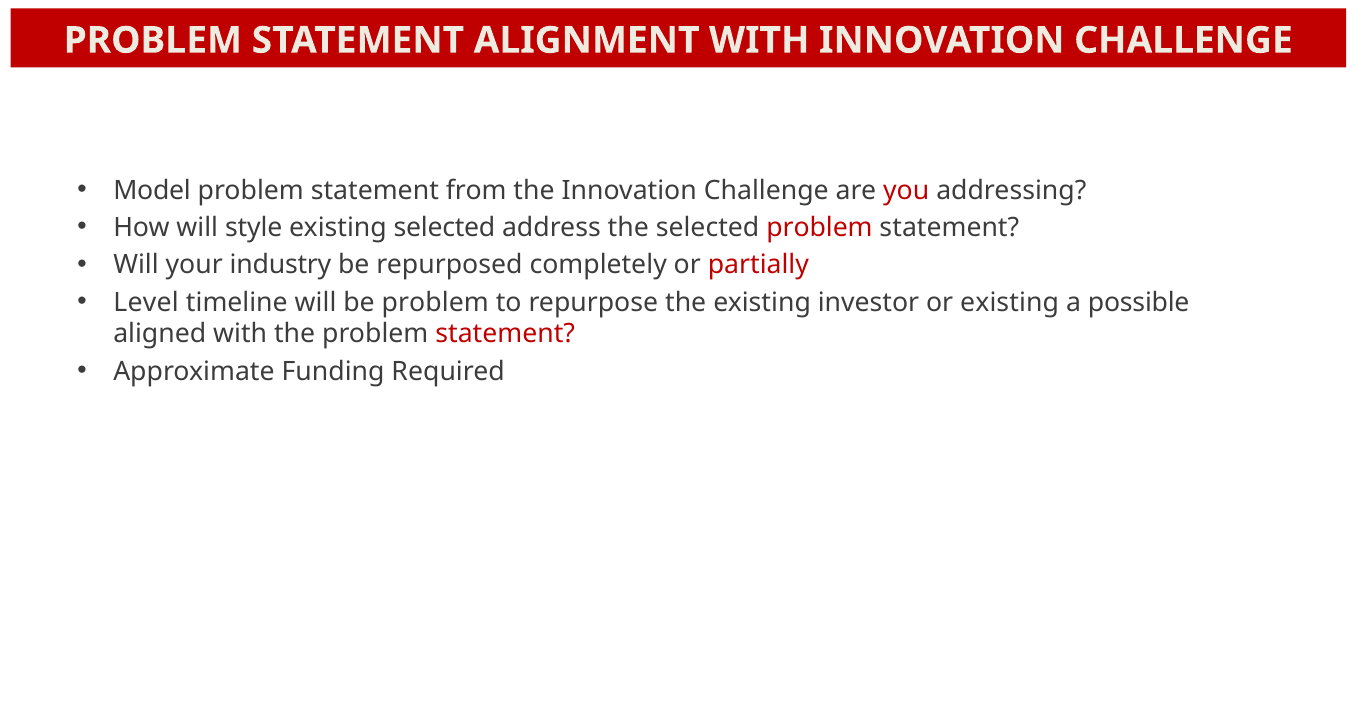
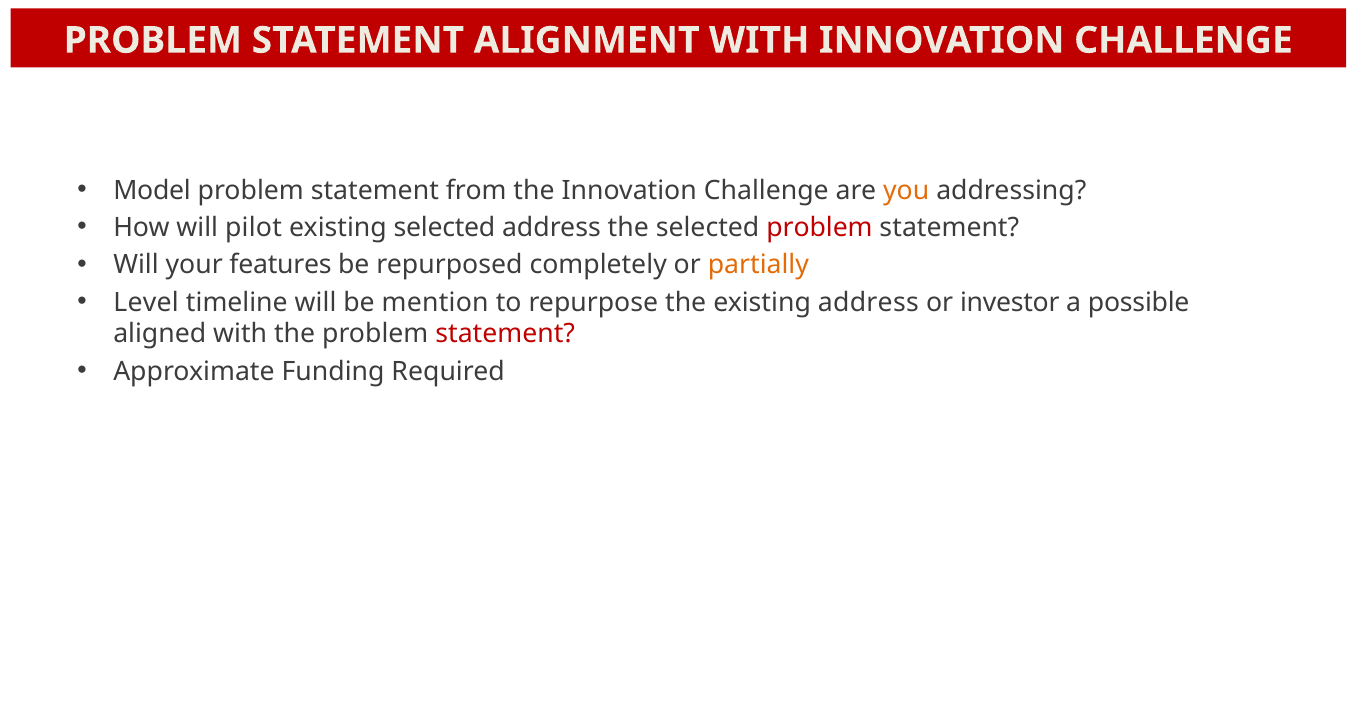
you colour: red -> orange (906, 190)
style: style -> pilot (254, 227)
industry: industry -> features (281, 265)
partially colour: red -> orange (758, 265)
be problem: problem -> mention (435, 302)
existing investor: investor -> address (868, 302)
or existing: existing -> investor (1010, 302)
